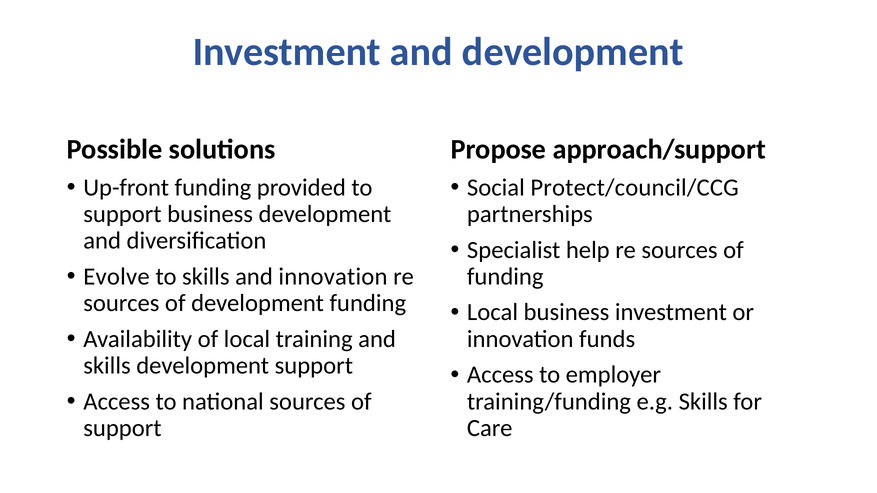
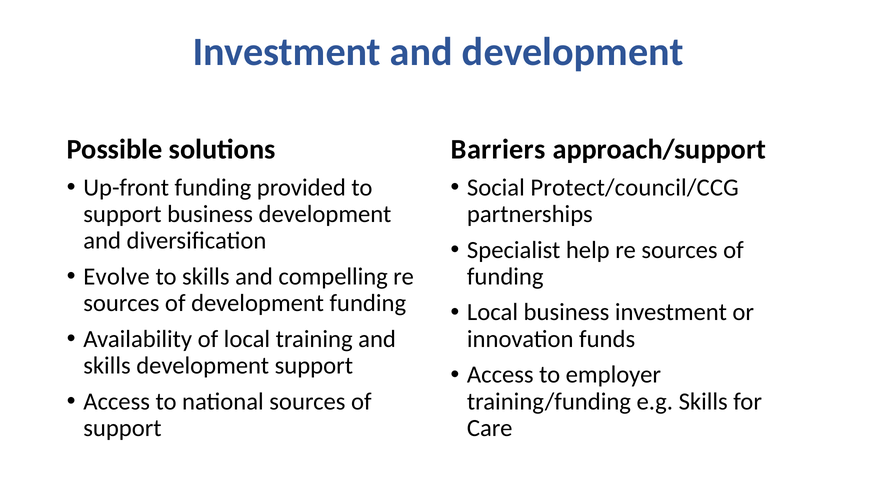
Propose: Propose -> Barriers (498, 150)
and innovation: innovation -> compelling (333, 277)
